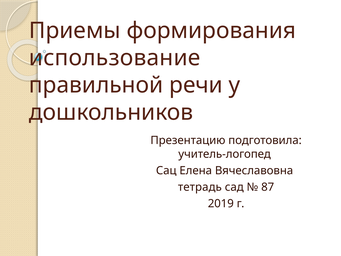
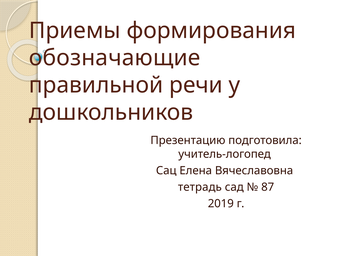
использование: использование -> обозначающие (115, 58)
